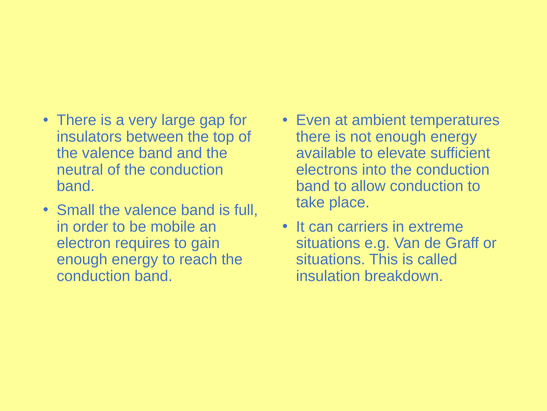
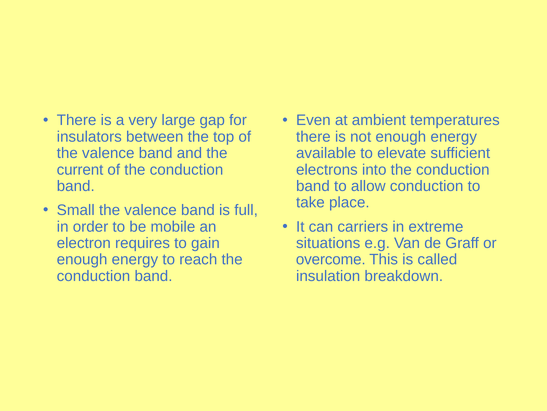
neutral: neutral -> current (80, 169)
situations: situations -> overcome (331, 259)
